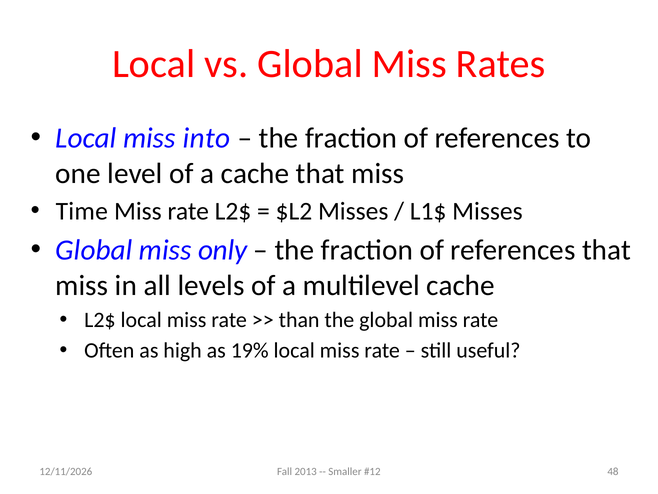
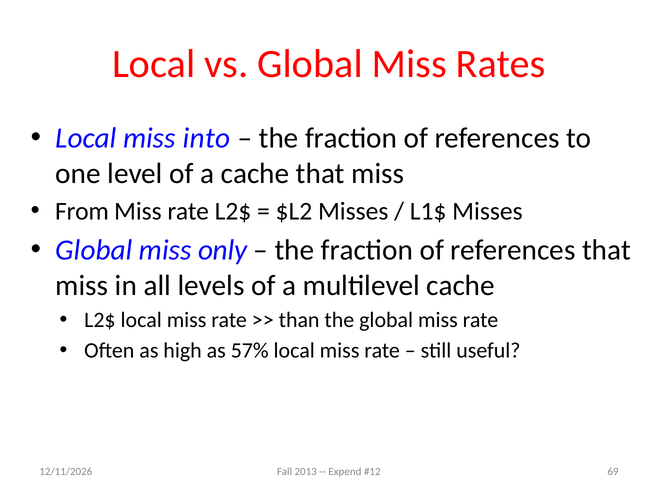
Time: Time -> From (82, 211)
19%: 19% -> 57% (250, 350)
Smaller: Smaller -> Expend (345, 471)
48: 48 -> 69 (613, 471)
